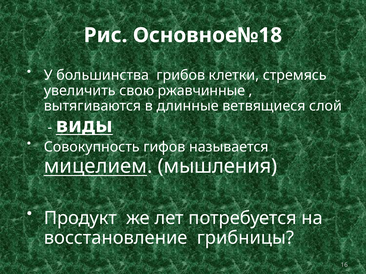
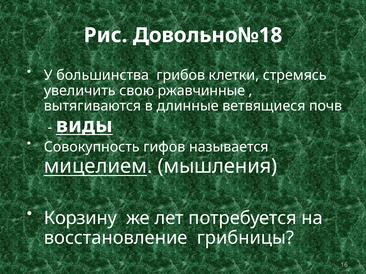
Основное№18: Основное№18 -> Довольно№18 (208, 35)
слой: слой -> почв (326, 106)
Продукт: Продукт -> Корзину (80, 219)
